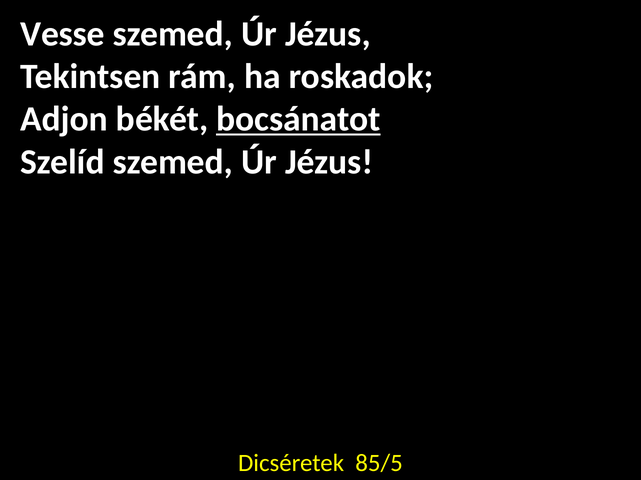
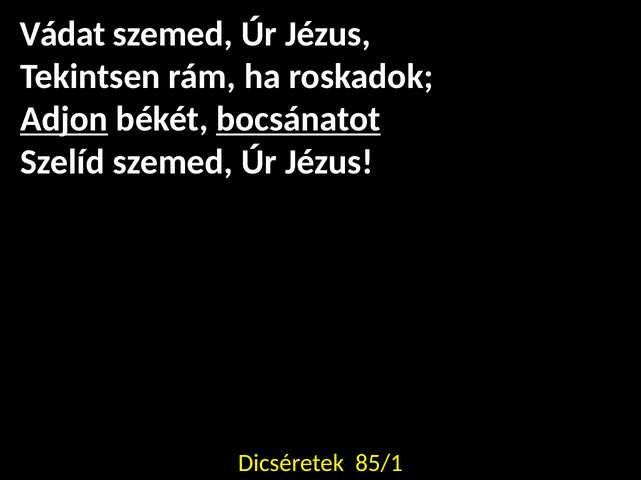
Vesse: Vesse -> Vádat (63, 34)
Adjon underline: none -> present (64, 119)
85/5: 85/5 -> 85/1 (379, 464)
